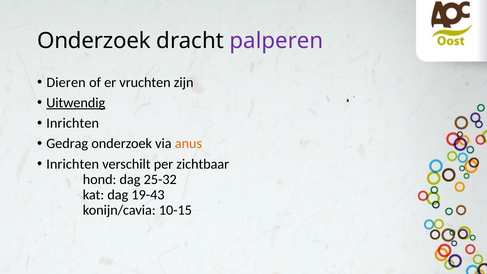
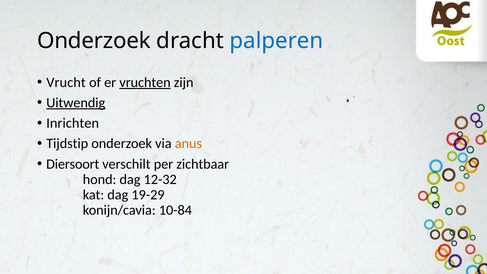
palperen colour: purple -> blue (276, 41)
Dieren: Dieren -> Vrucht (66, 82)
vruchten underline: none -> present (145, 82)
Gedrag: Gedrag -> Tijdstip (67, 144)
Inrichten: Inrichten -> Diersoort (73, 164)
25-32: 25-32 -> 12-32 (160, 179)
19-43: 19-43 -> 19-29 (148, 195)
10-15: 10-15 -> 10-84 (175, 210)
